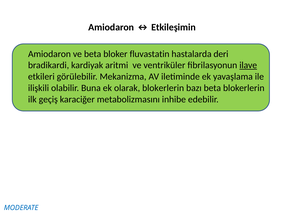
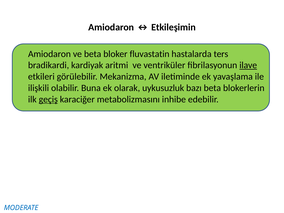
deri: deri -> ters (221, 54)
olarak blokerlerin: blokerlerin -> uykusuzluk (163, 88)
geçiş underline: none -> present (48, 99)
